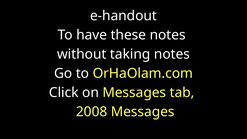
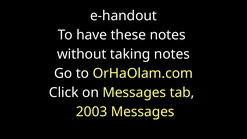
2008: 2008 -> 2003 (92, 112)
